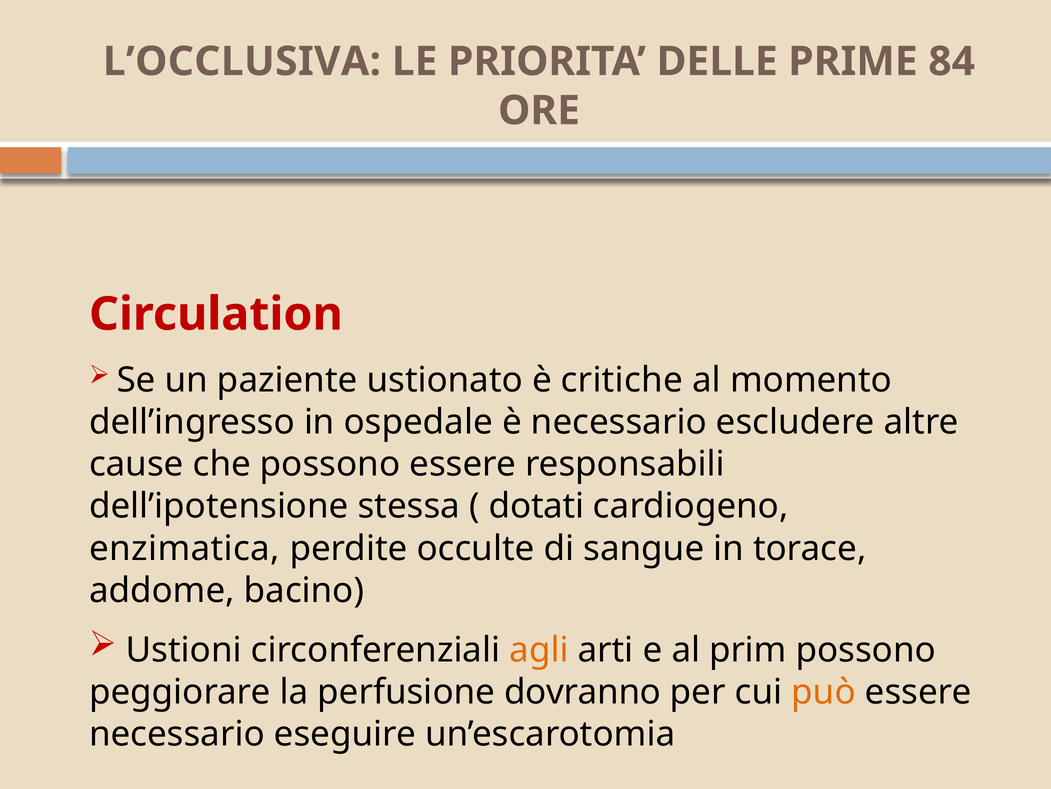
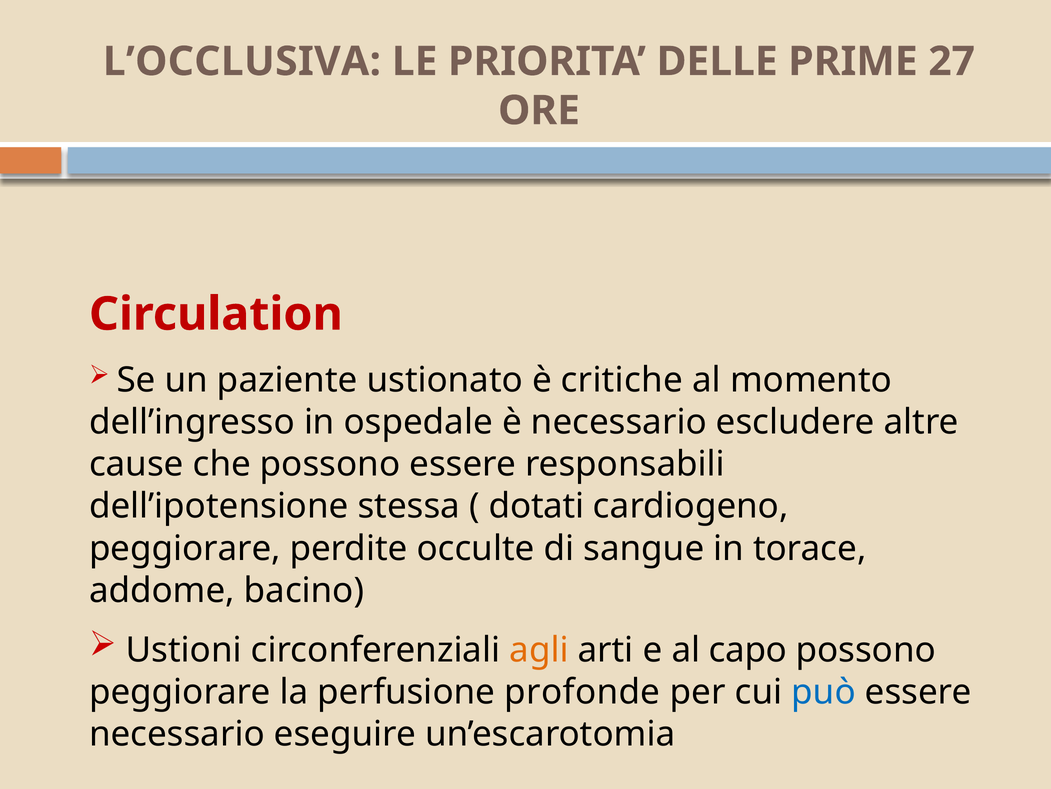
84: 84 -> 27 (952, 61)
enzimatica: enzimatica -> peggiorare (185, 548)
prim: prim -> capo (748, 649)
dovranno: dovranno -> profonde (582, 692)
può colour: orange -> blue (824, 692)
